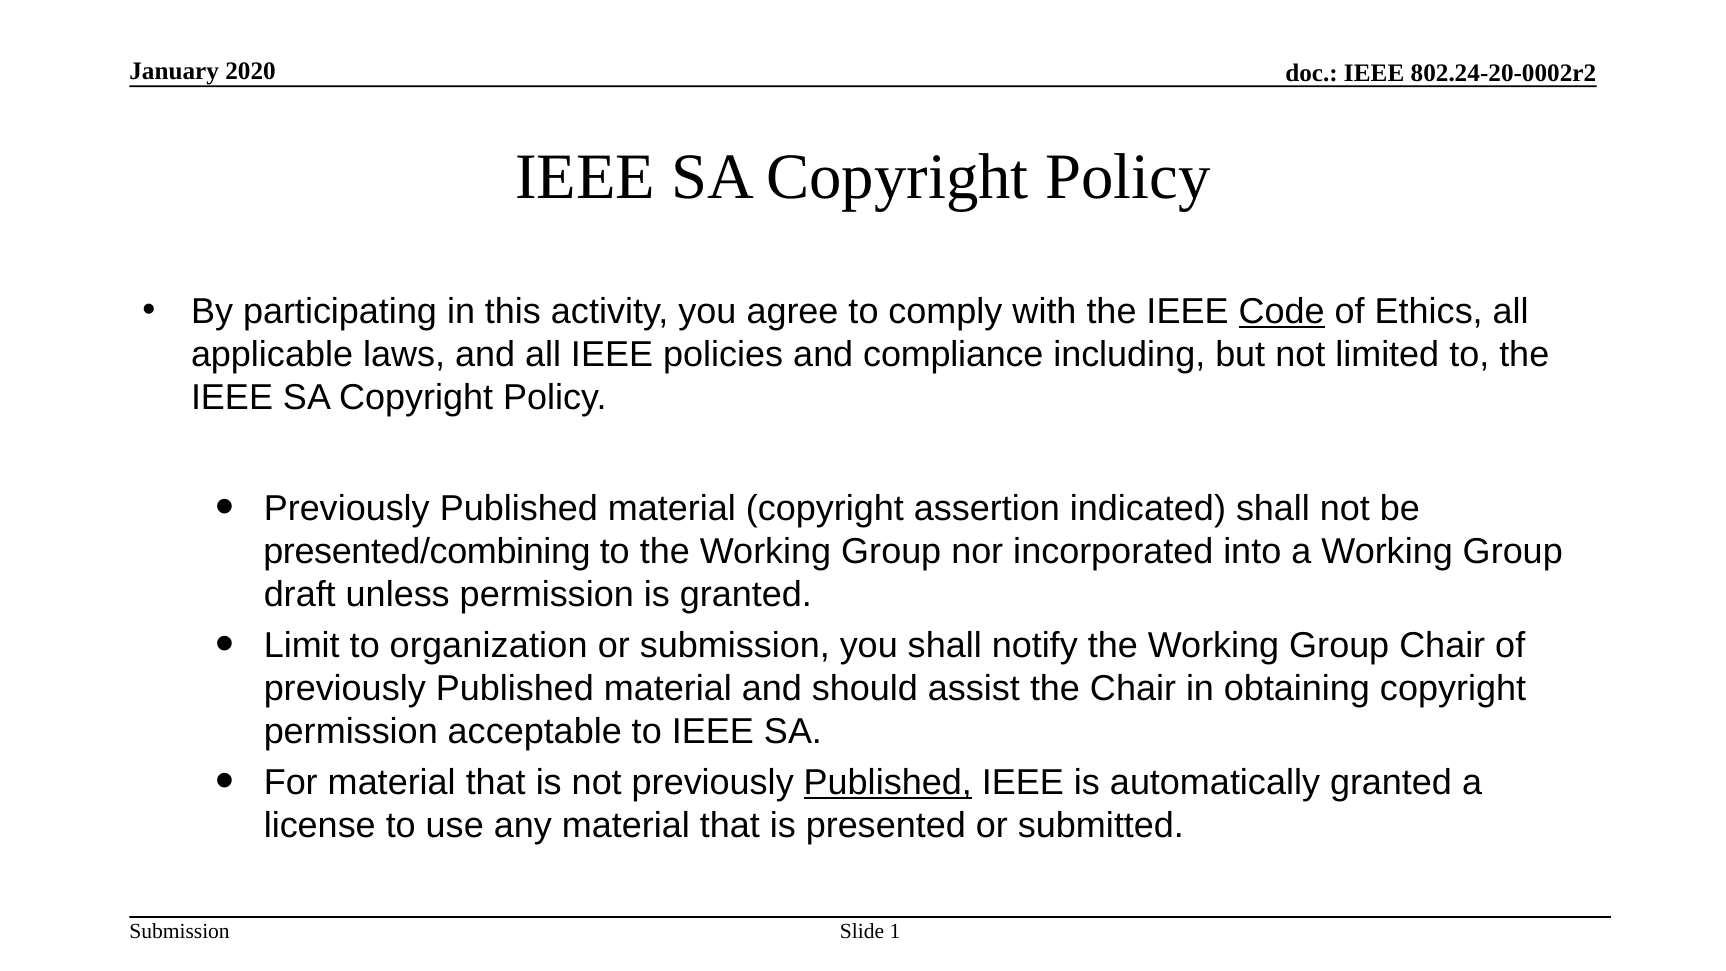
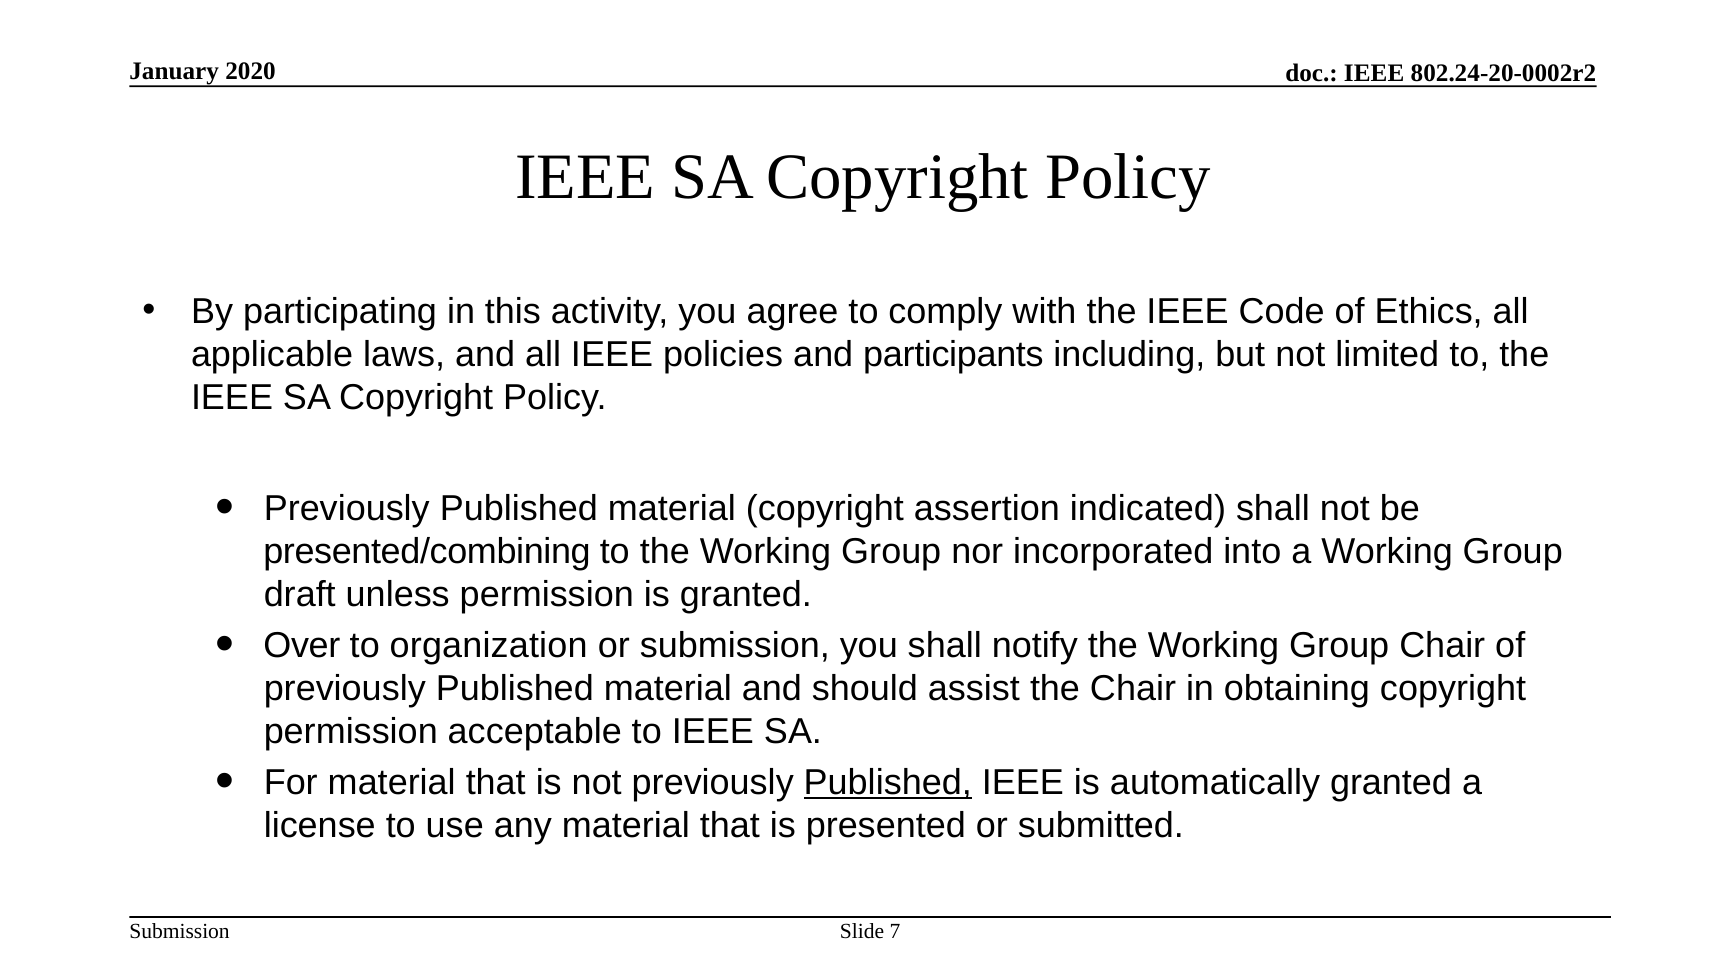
Code underline: present -> none (1282, 311)
compliance: compliance -> participants (953, 354)
Limit: Limit -> Over (302, 645)
1: 1 -> 7 (895, 931)
